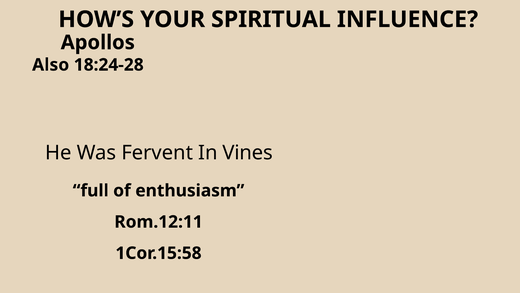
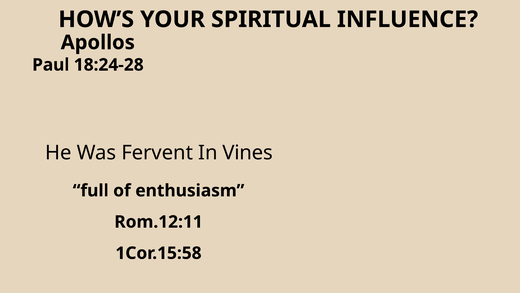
Also: Also -> Paul (51, 65)
